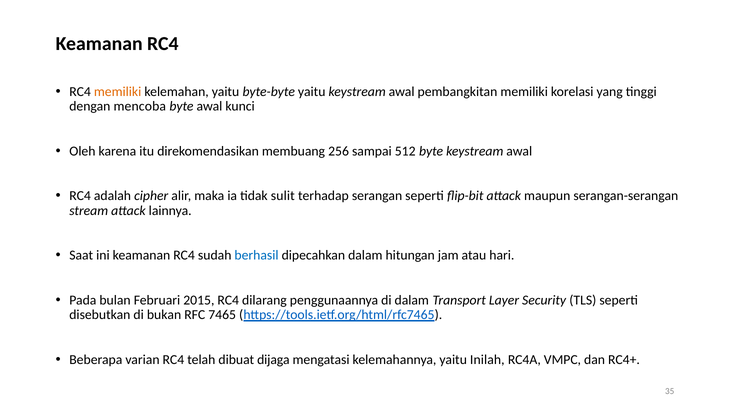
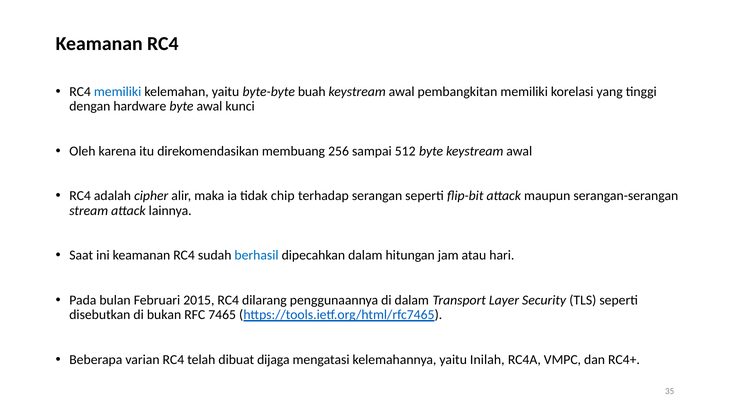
memiliki colour: orange -> blue (118, 92)
byte-byte yaitu: yaitu -> buah (312, 92)
mencoba: mencoba -> hardware (140, 107)
sulit: sulit -> chip (283, 196)
